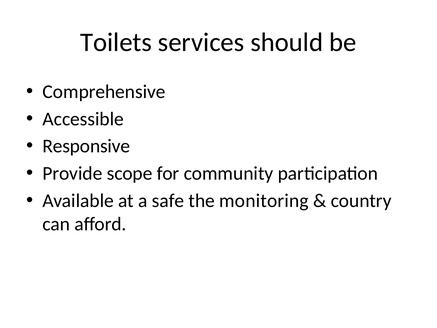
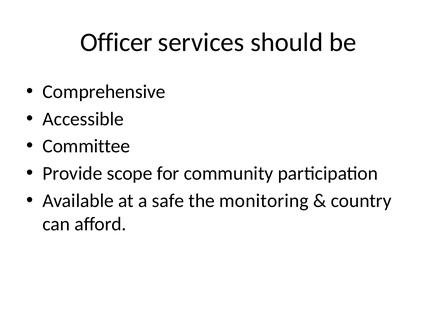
Toilets: Toilets -> Officer (116, 42)
Responsive: Responsive -> Committee (86, 146)
